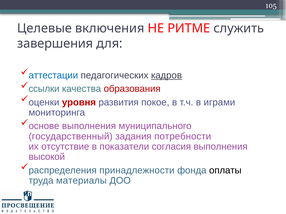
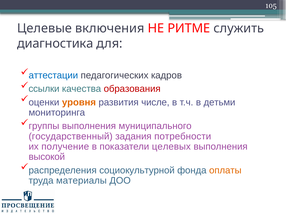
завершения: завершения -> диагностика (55, 44)
кадров underline: present -> none (166, 76)
уровня colour: red -> orange (79, 103)
покое: покое -> числе (155, 103)
играми: играми -> детьми (219, 103)
основе: основе -> группы (44, 126)
отсутствие: отсутствие -> получение (65, 147)
согласия: согласия -> целевых (171, 147)
принадлежности: принадлежности -> социокультурной (137, 171)
оплаты colour: black -> orange (225, 171)
